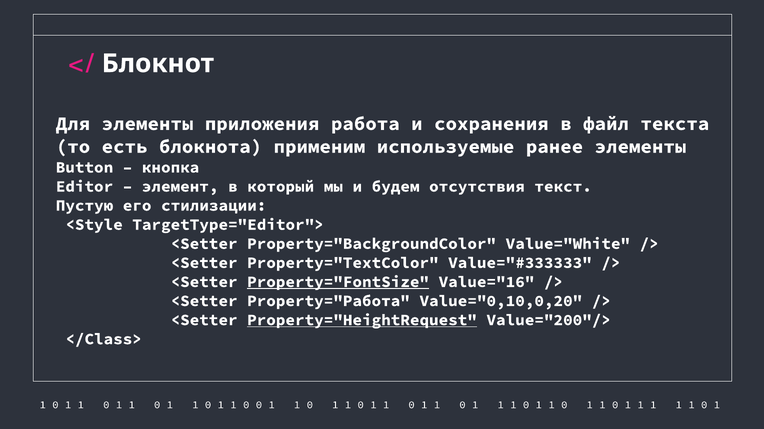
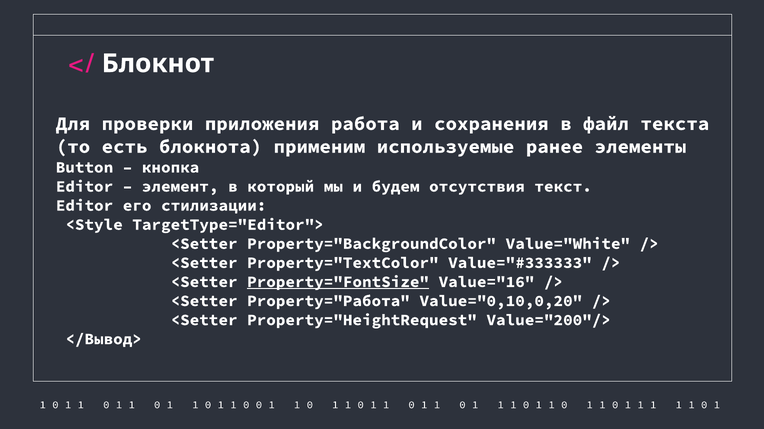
Для элементы: элементы -> проверки (148, 124)
Пустую: Пустую -> Editor (84, 206)
Property="HeightRequest underline: present -> none (362, 320)
</Class>: </Class> -> </Вывод> (104, 340)
